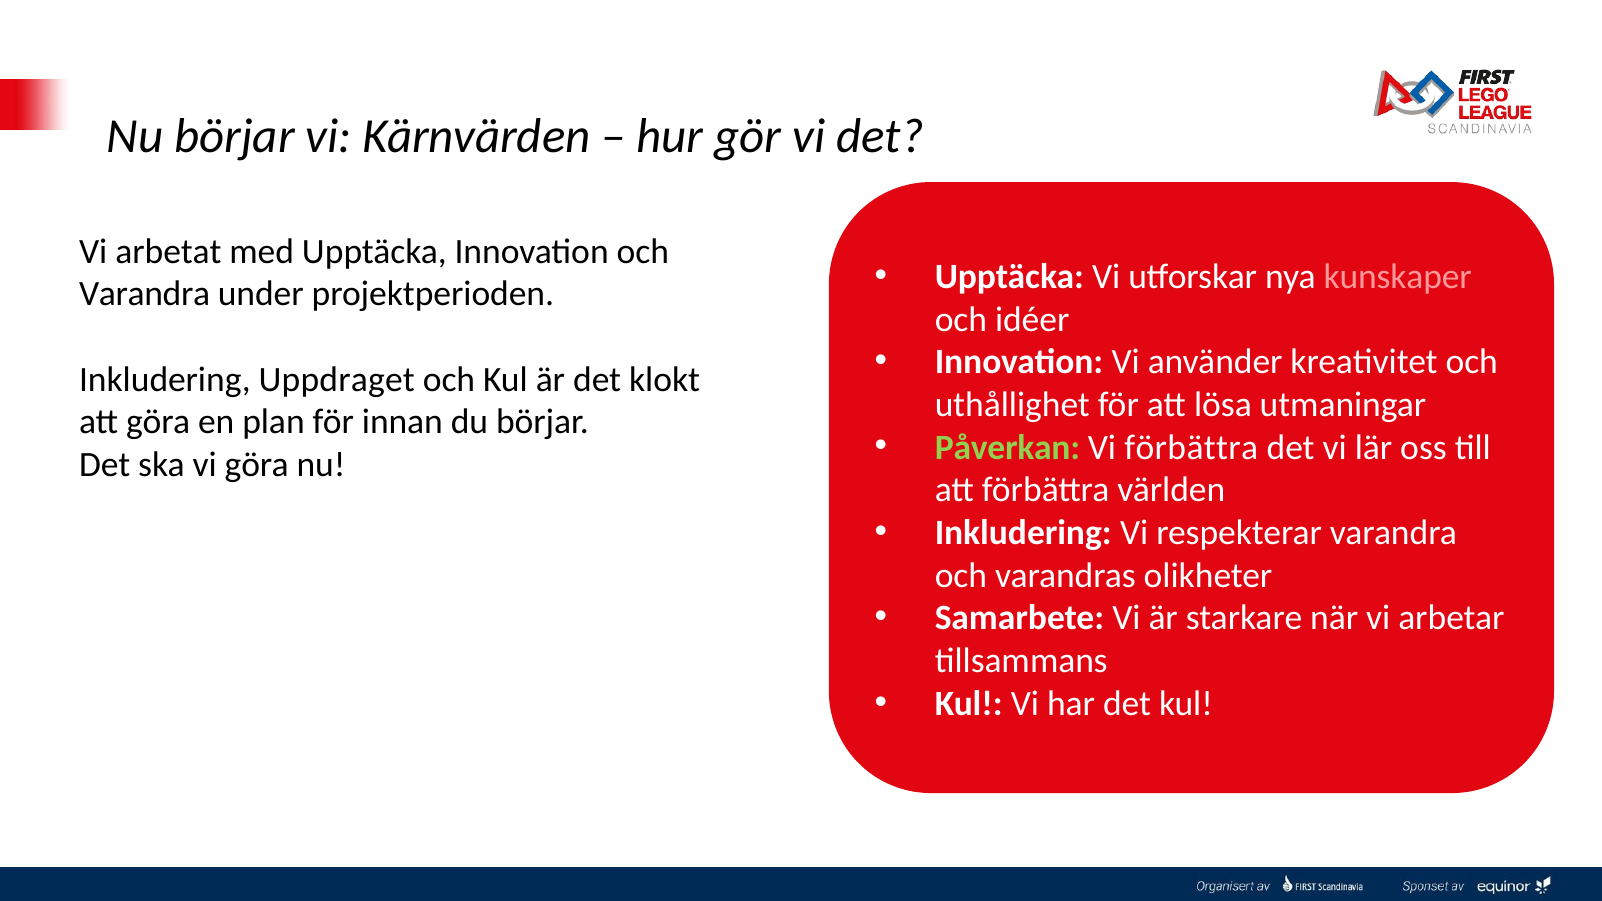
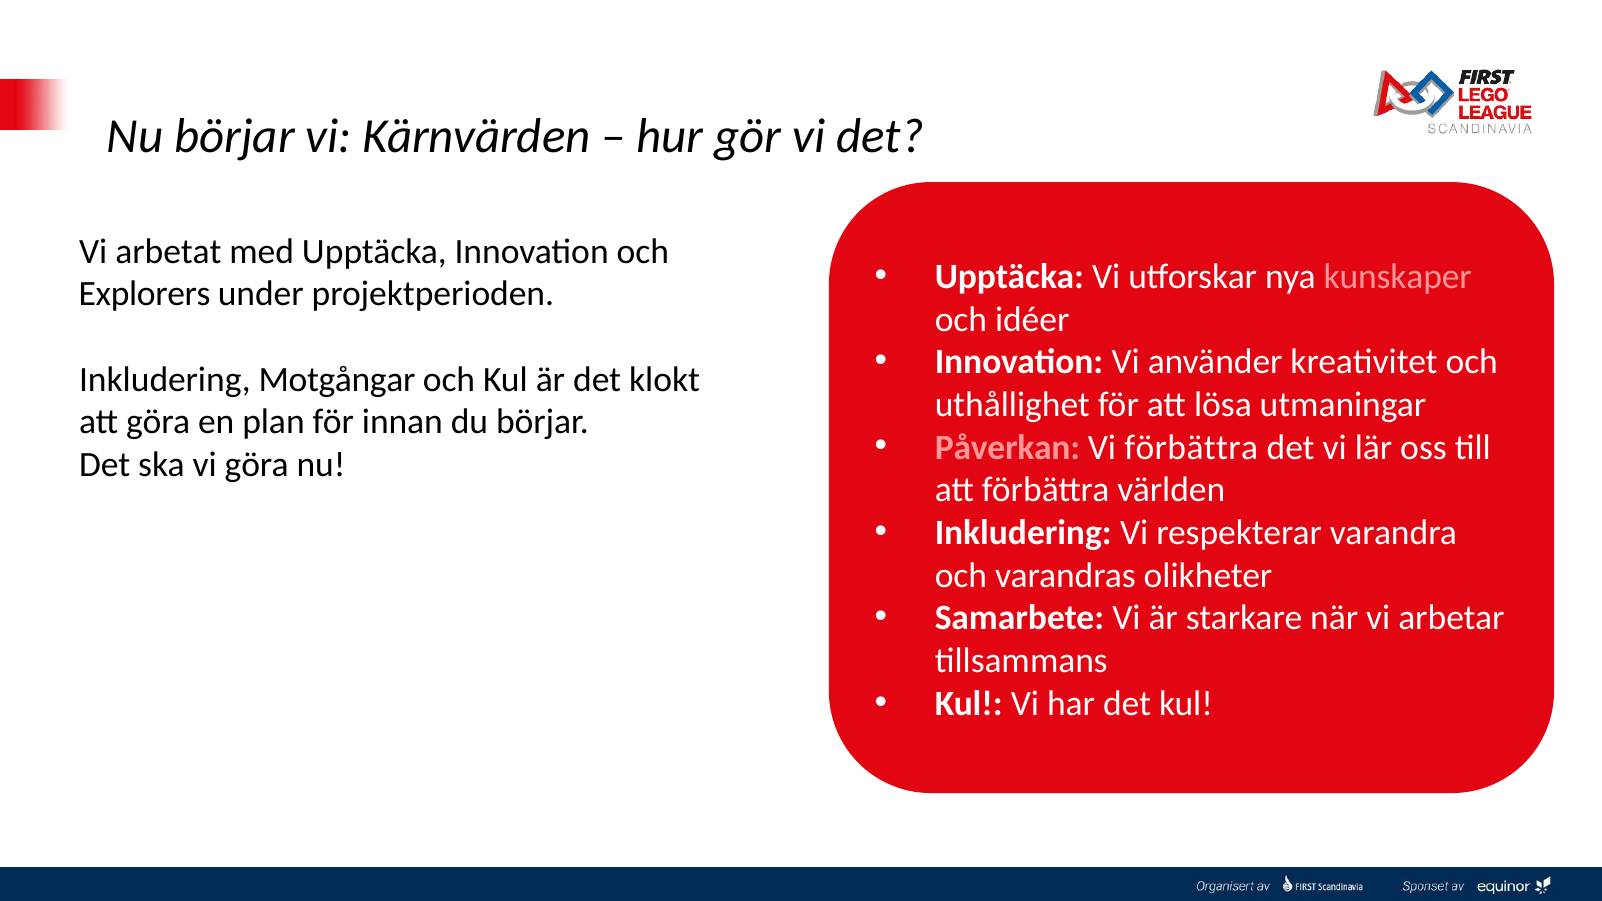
Varandra: Varandra -> Explorers (145, 294)
Uppdraget: Uppdraget -> Motgångar (337, 380)
Påverkan colour: light green -> pink (1007, 447)
